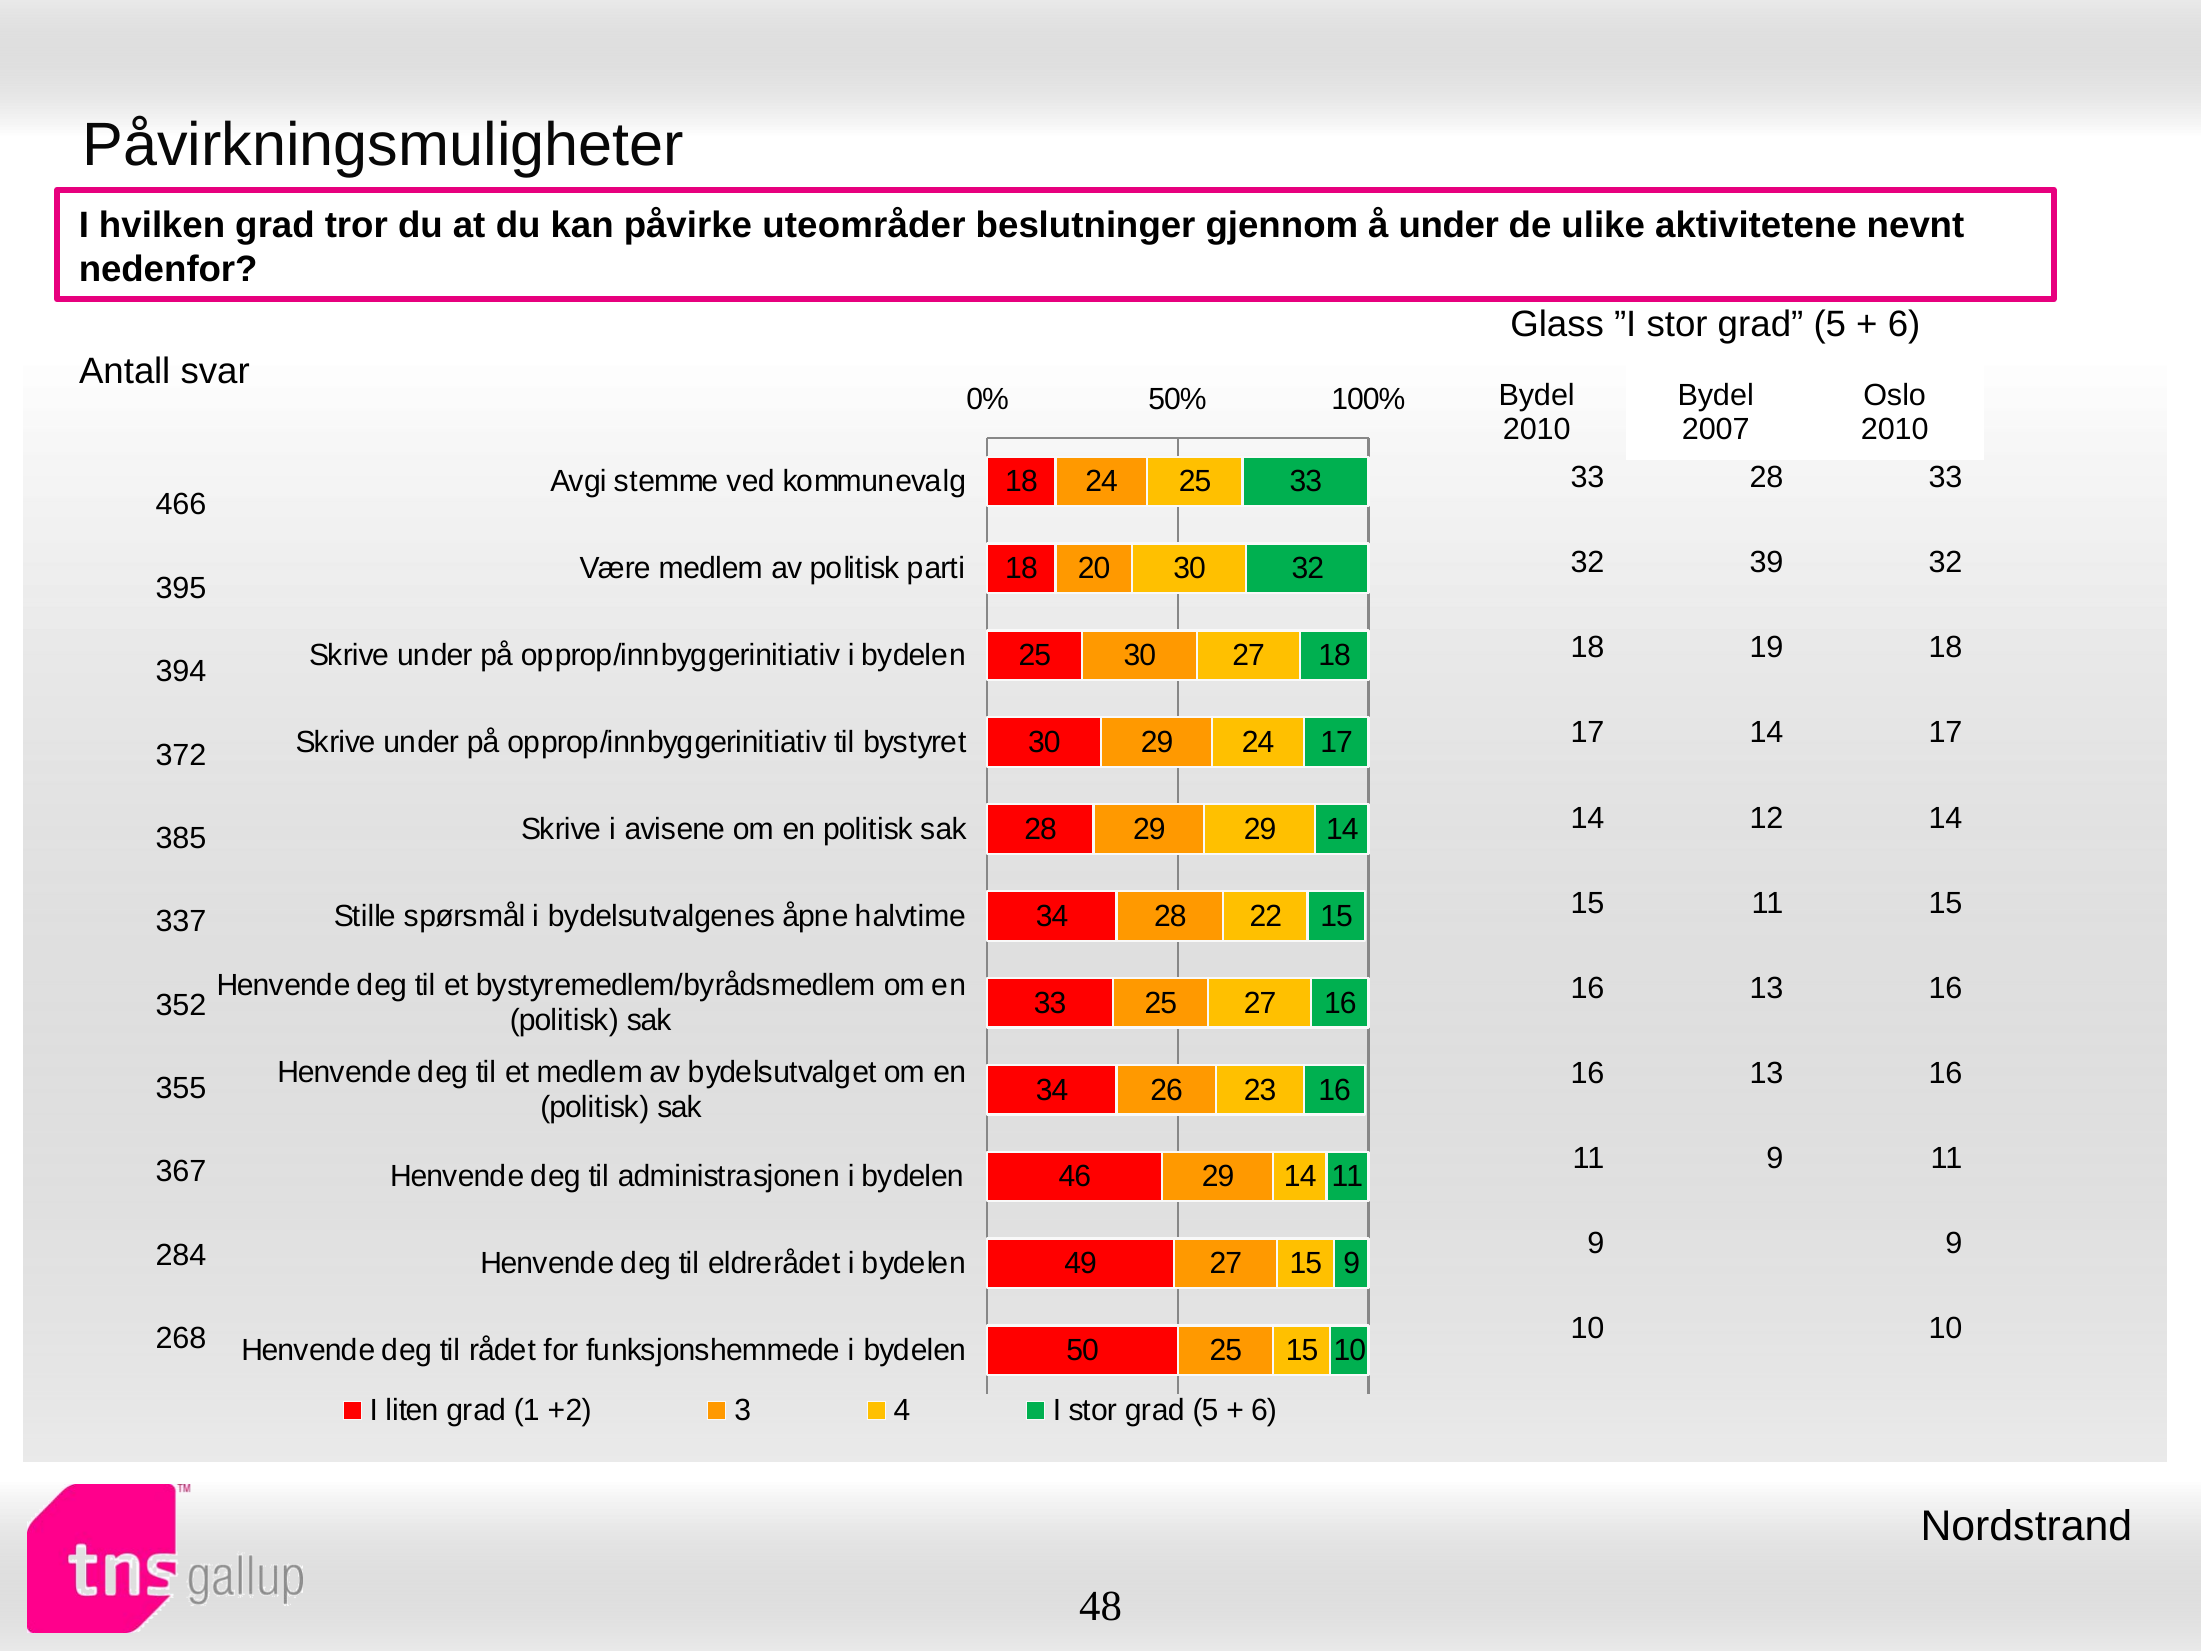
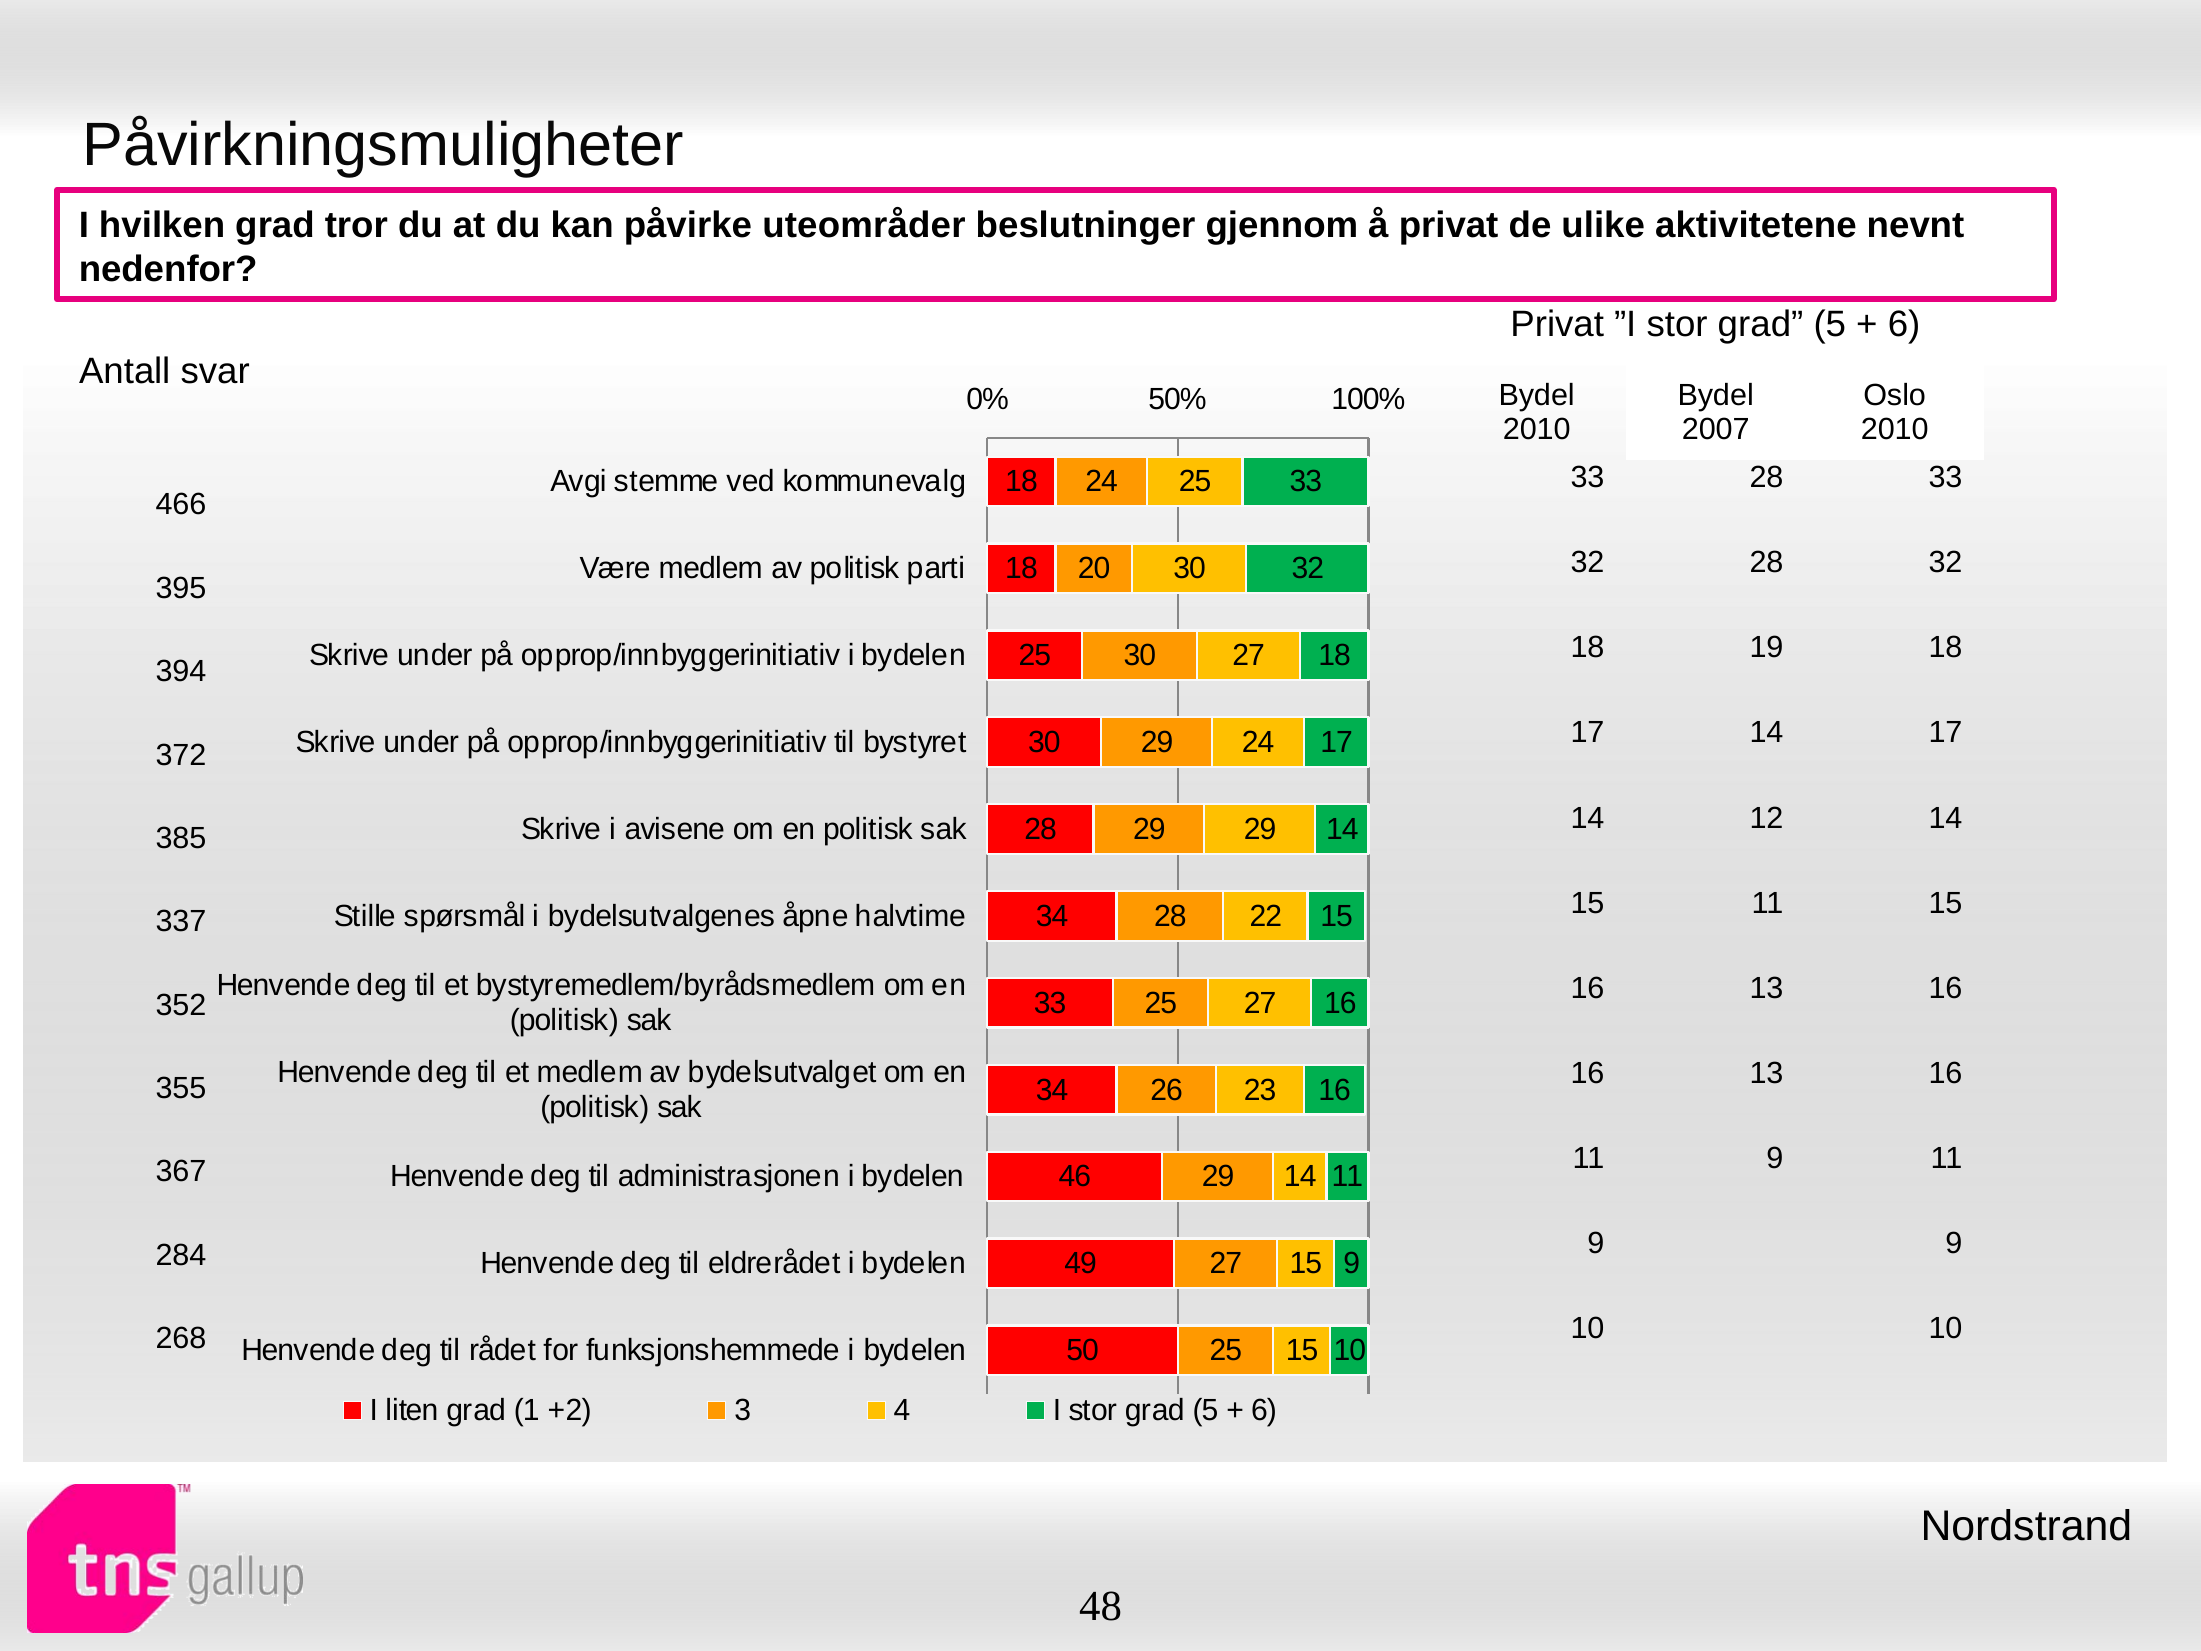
å under: under -> privat (1449, 225)
Glass: Glass -> Privat (1557, 324)
32 39: 39 -> 28 (1767, 563)
